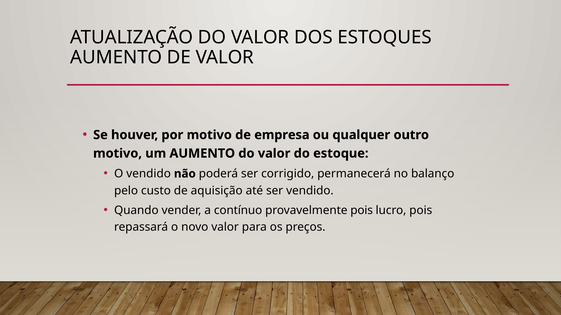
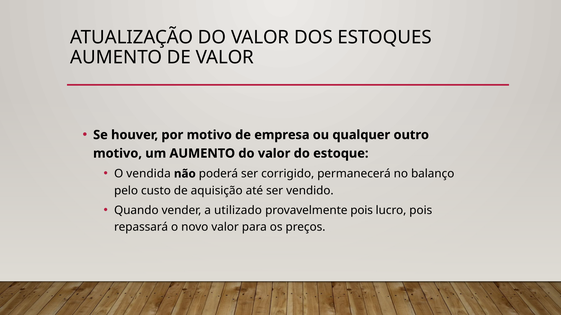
O vendido: vendido -> vendida (149, 174)
contínuo: contínuo -> utilizado (238, 211)
